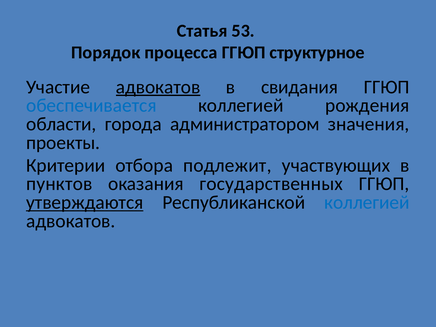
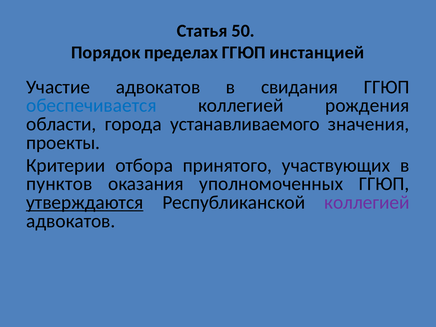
53: 53 -> 50 (243, 31)
процесса: процесса -> пределах (181, 53)
структурное: структурное -> инстанцией (317, 53)
адвокатов underline: present -> none (158, 87)
администратором: администратором -> устанавливаемого (245, 124)
подлежит: подлежит -> принятого (227, 165)
государственных: государственных -> уполномоченных (271, 184)
коллегией colour: blue -> purple (367, 202)
